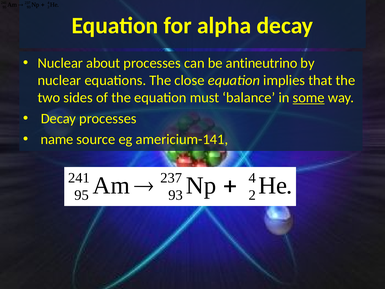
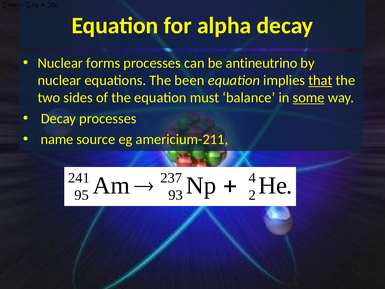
about: about -> forms (103, 63)
close: close -> been (189, 80)
that underline: none -> present (320, 80)
americium-141: americium-141 -> americium-211 (182, 139)
